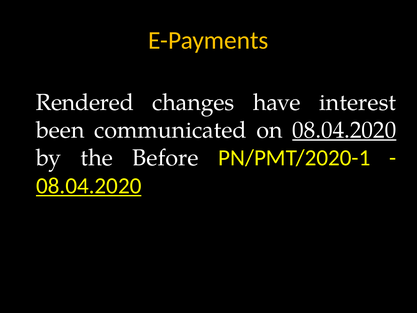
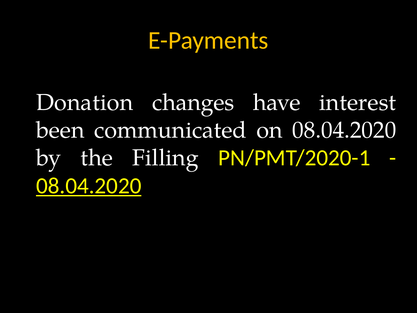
Rendered: Rendered -> Donation (85, 102)
08.04.2020 underline: present -> none (344, 130)
Before: Before -> Filling (165, 158)
